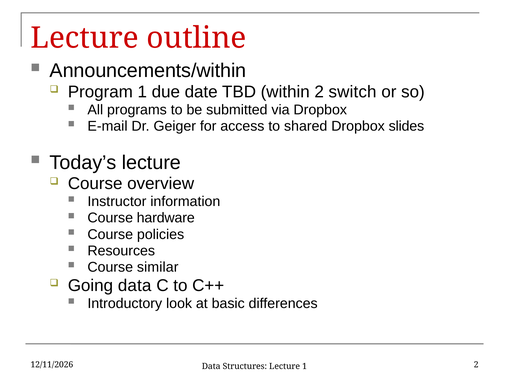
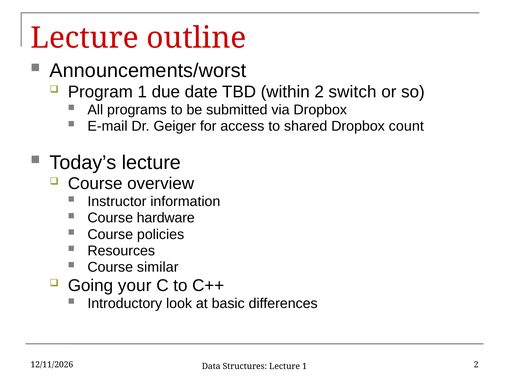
Announcements/within: Announcements/within -> Announcements/worst (148, 71)
slides: slides -> count (406, 126)
Going data: data -> your (135, 285)
